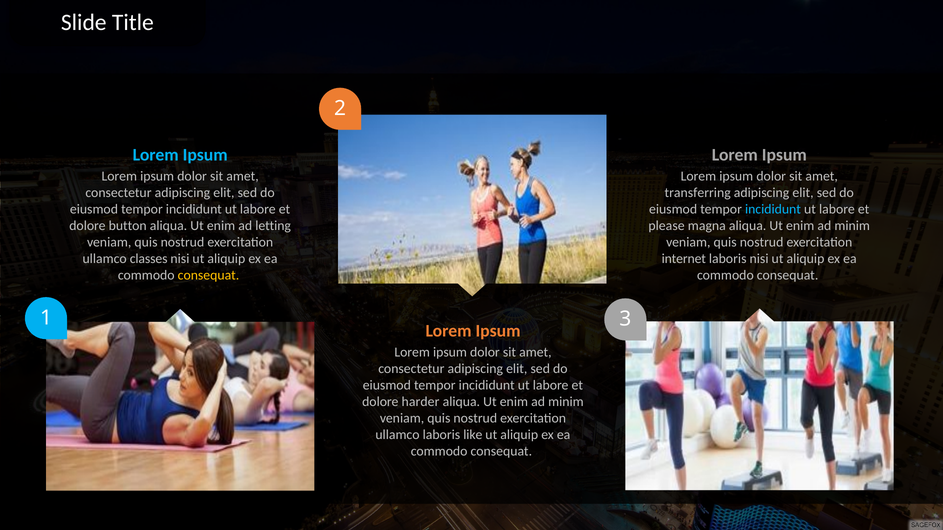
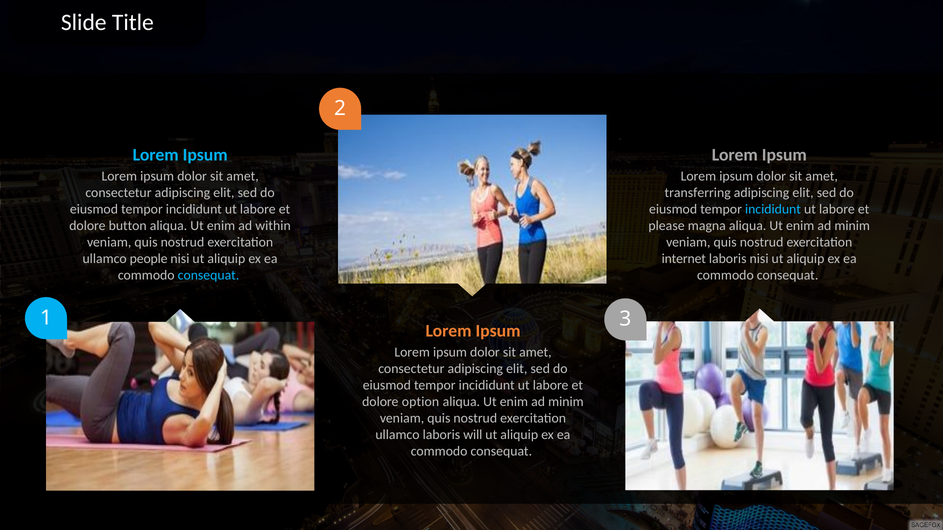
letting: letting -> within (273, 226)
classes: classes -> people (149, 259)
consequat colour: yellow -> light blue (209, 276)
harder: harder -> option (420, 402)
like: like -> will (473, 435)
